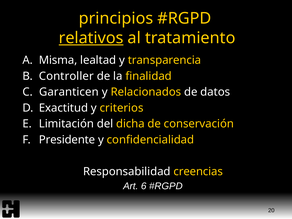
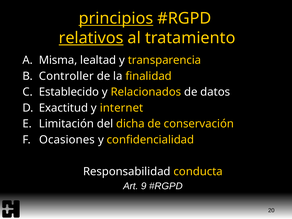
principios underline: none -> present (116, 18)
Garanticen: Garanticen -> Establecido (69, 92)
criterios: criterios -> internet (122, 108)
Presidente: Presidente -> Ocasiones (67, 140)
creencias: creencias -> conducta (198, 172)
6: 6 -> 9 (144, 186)
